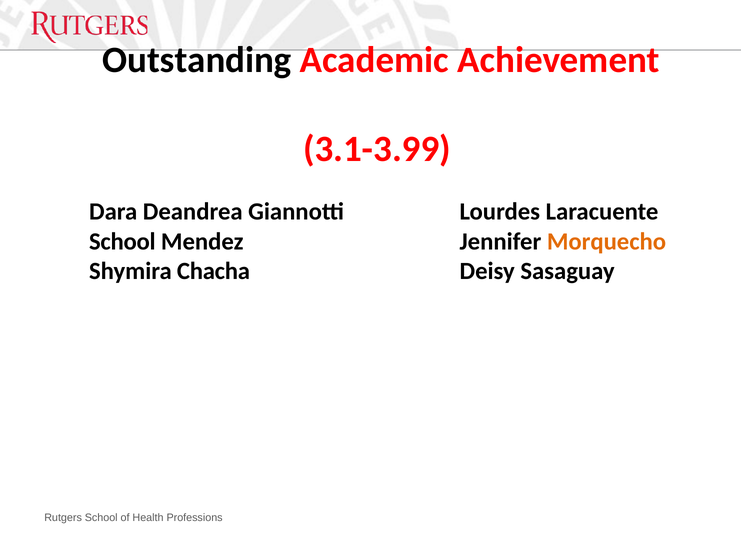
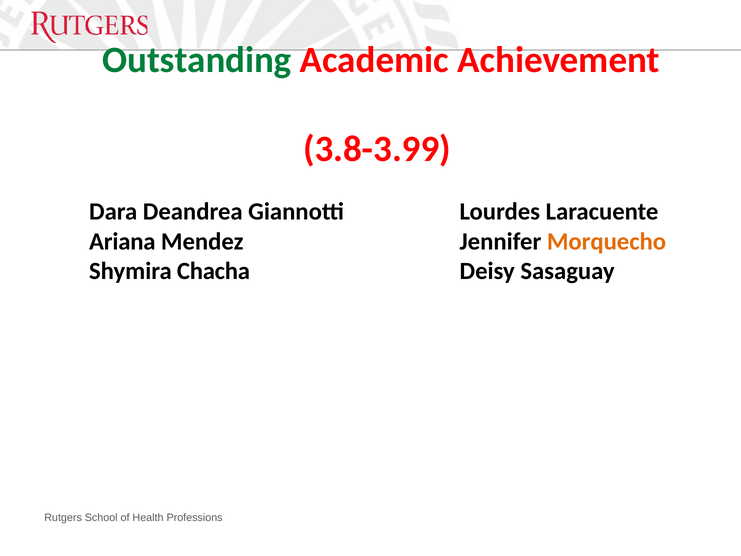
Outstanding colour: black -> green (197, 60)
3.1-3.99: 3.1-3.99 -> 3.8-3.99 (377, 149)
School: School -> Ariana (122, 241)
